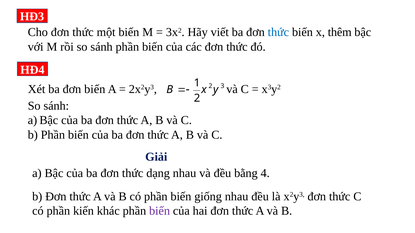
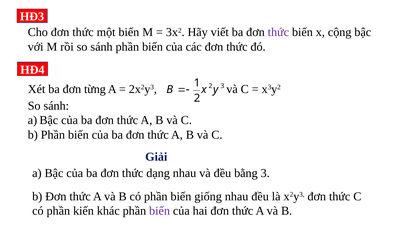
thức colour: blue -> purple (278, 32)
thêm: thêm -> cộng (340, 32)
đơn biến: biến -> từng (95, 89)
bằng 4: 4 -> 3 (265, 174)
